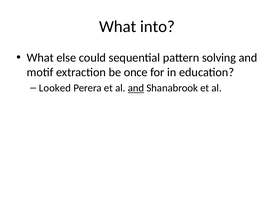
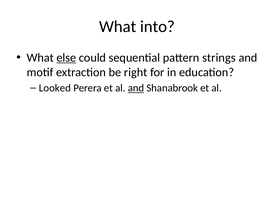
else underline: none -> present (66, 57)
solving: solving -> strings (219, 57)
once: once -> right (136, 72)
